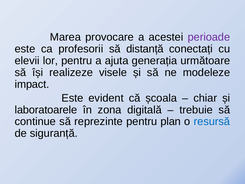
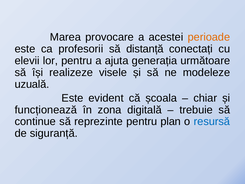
perioade colour: purple -> orange (209, 37)
impact: impact -> uzuală (32, 84)
laboratoarele: laboratoarele -> funcționează (46, 110)
